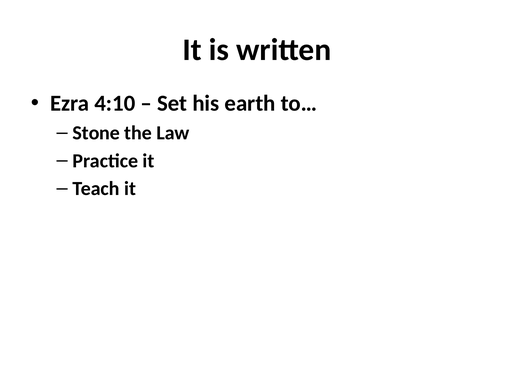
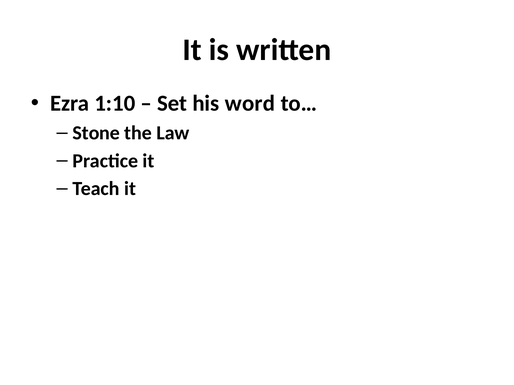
4:10: 4:10 -> 1:10 (115, 104)
earth: earth -> word (250, 104)
